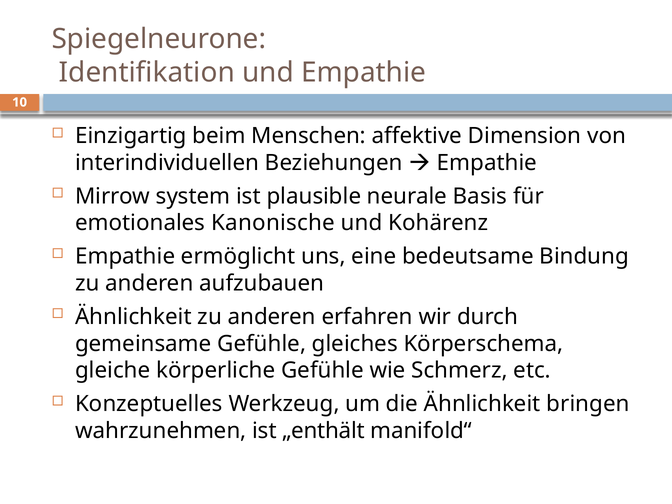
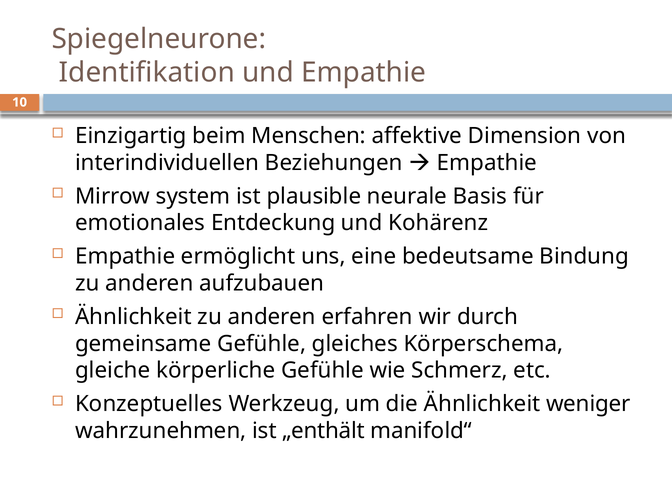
Kanonische: Kanonische -> Entdeckung (273, 223)
bringen: bringen -> weniger (588, 404)
